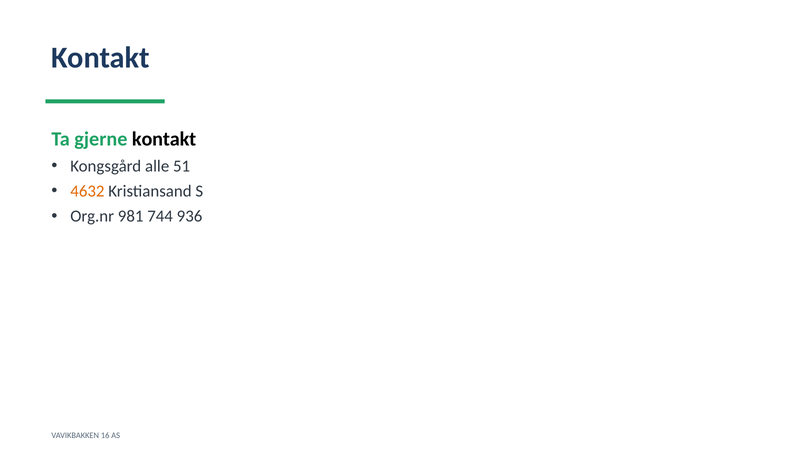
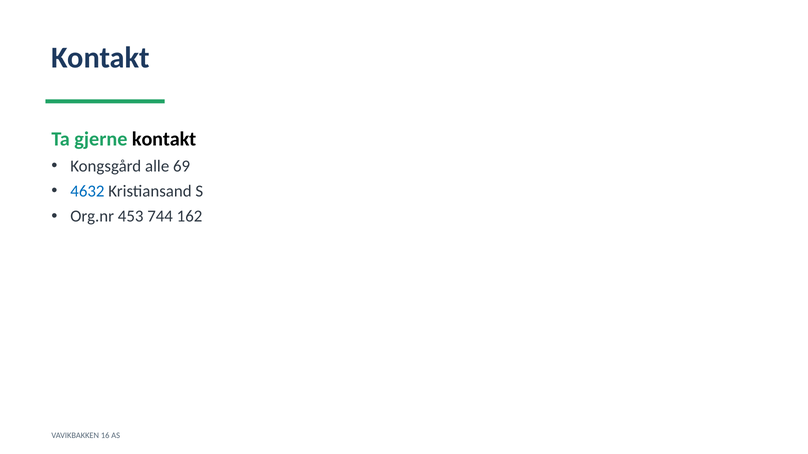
51: 51 -> 69 (182, 166)
4632 colour: orange -> blue (87, 191)
981: 981 -> 453 (131, 217)
936: 936 -> 162 (190, 217)
